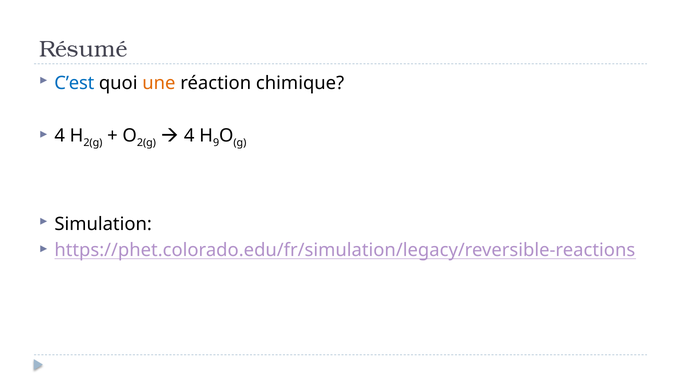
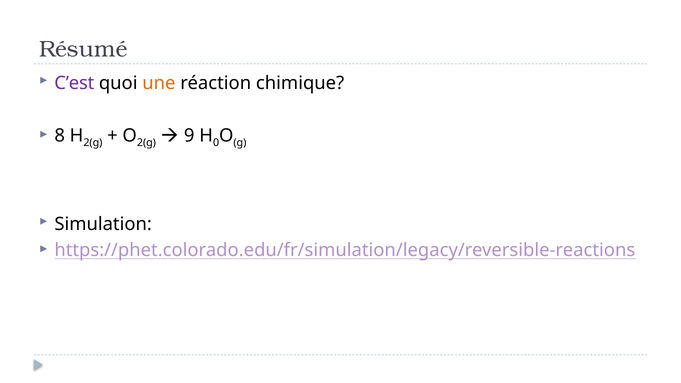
C’est colour: blue -> purple (74, 83)
4: 4 -> 8 (60, 136)
4: 4 -> 9 (189, 136)
9: 9 -> 0 (216, 143)
